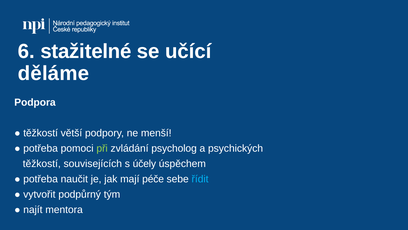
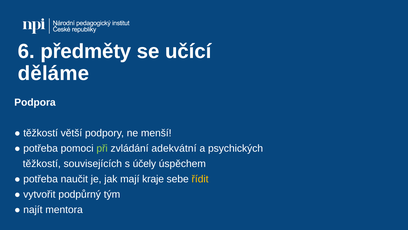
stažitelné: stažitelné -> předměty (86, 51)
psycholog: psycholog -> adekvátní (174, 148)
péče: péče -> kraje (153, 179)
řídit colour: light blue -> yellow (200, 179)
